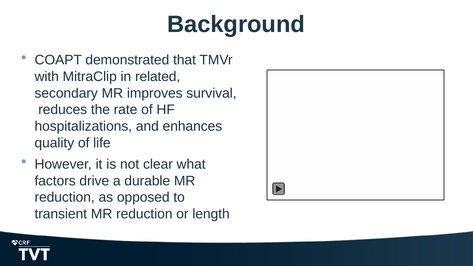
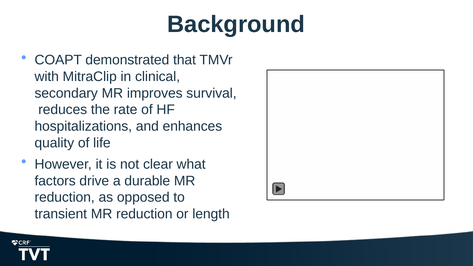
related: related -> clinical (158, 77)
